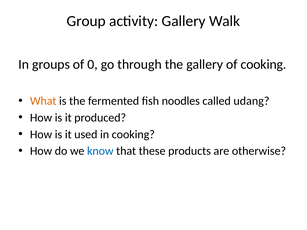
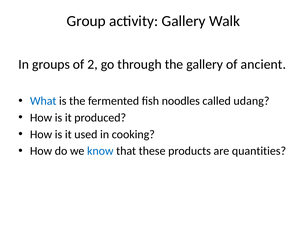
0: 0 -> 2 (93, 64)
of cooking: cooking -> ancient (263, 64)
What colour: orange -> blue (43, 101)
otherwise: otherwise -> quantities (259, 151)
